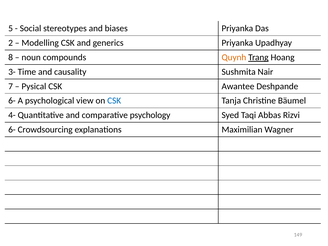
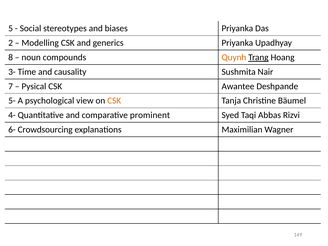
6-: 6- -> 5- (12, 101)
CSK colour: blue -> orange (114, 101)
psychology: psychology -> prominent (150, 115)
